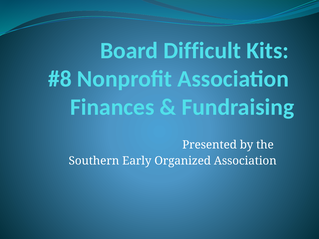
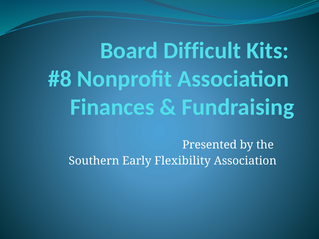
Organized: Organized -> Flexibility (183, 161)
